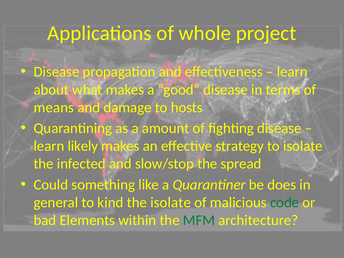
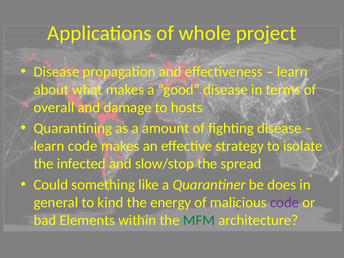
means: means -> overall (54, 107)
learn likely: likely -> code (83, 146)
the isolate: isolate -> energy (171, 202)
code colour: green -> purple (285, 202)
